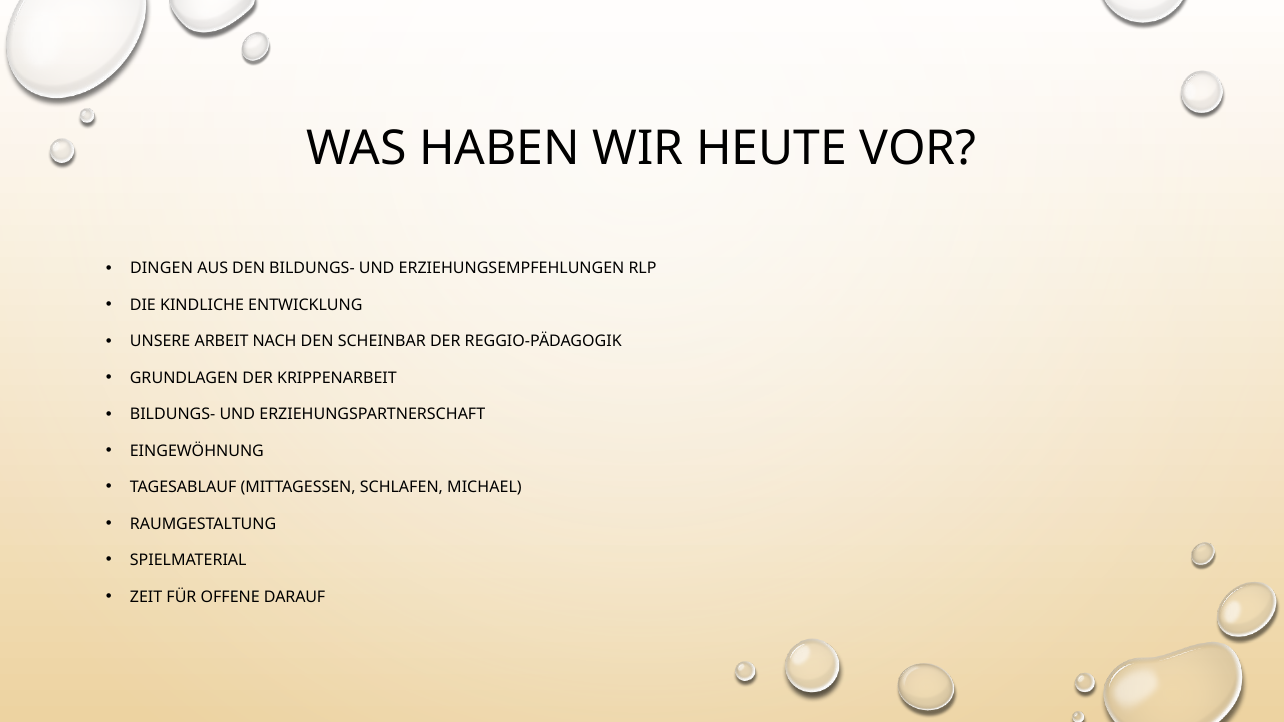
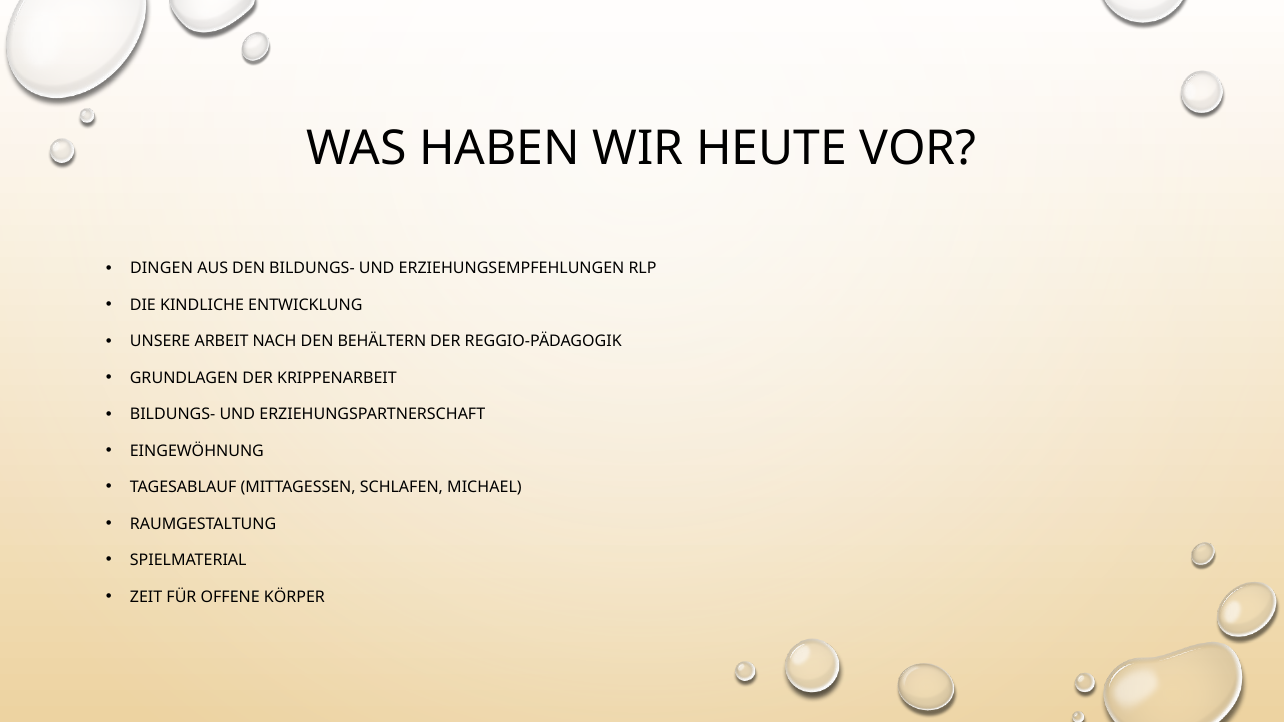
SCHEINBAR: SCHEINBAR -> BEHÄLTERN (382, 342)
DARAUF: DARAUF -> KÖRPER (294, 597)
